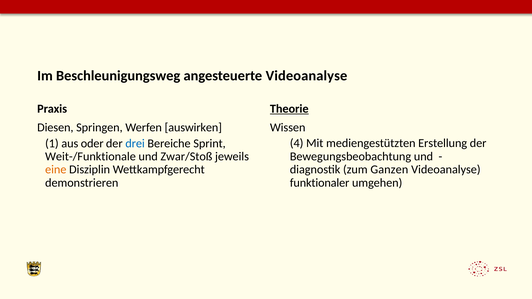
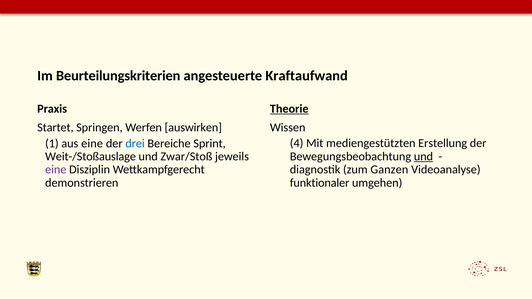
Beschleunigungsweg: Beschleunigungsweg -> Beurteilungskriterien (118, 76)
angesteuerte Videoanalyse: Videoanalyse -> Kraftaufwand (307, 76)
Diesen: Diesen -> Startet (55, 128)
aus oder: oder -> eine (92, 143)
Weit-/Funktionale: Weit-/Funktionale -> Weit-/Stoßauslage (91, 157)
und underline: none -> present (423, 157)
eine colour: orange -> purple (56, 170)
